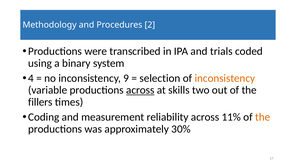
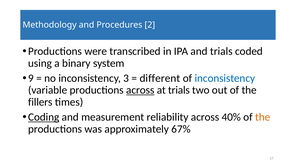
4: 4 -> 9 (31, 78)
9: 9 -> 3 (126, 78)
selection: selection -> different (160, 78)
inconsistency colour: orange -> blue (225, 78)
at skills: skills -> trials (179, 90)
Coding underline: none -> present (44, 117)
11%: 11% -> 40% (231, 117)
30%: 30% -> 67% (181, 129)
